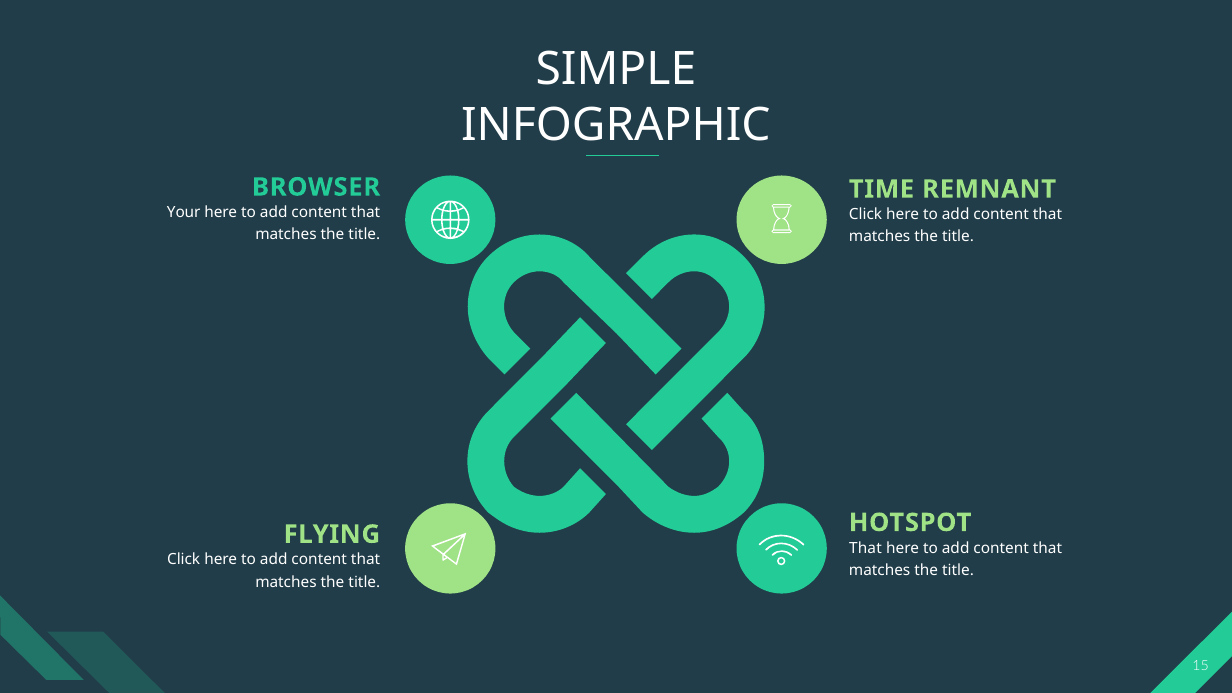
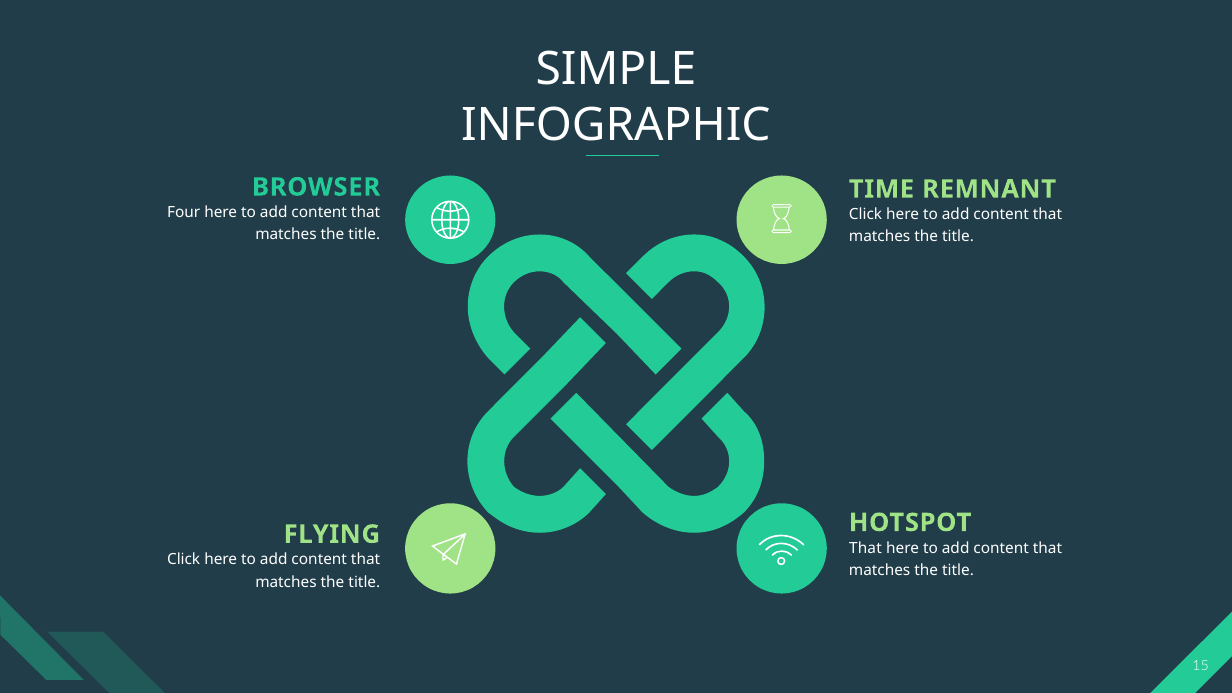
Your: Your -> Four (184, 213)
